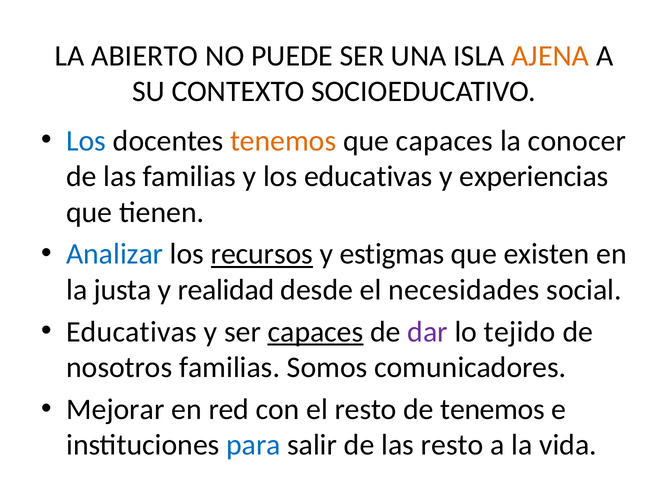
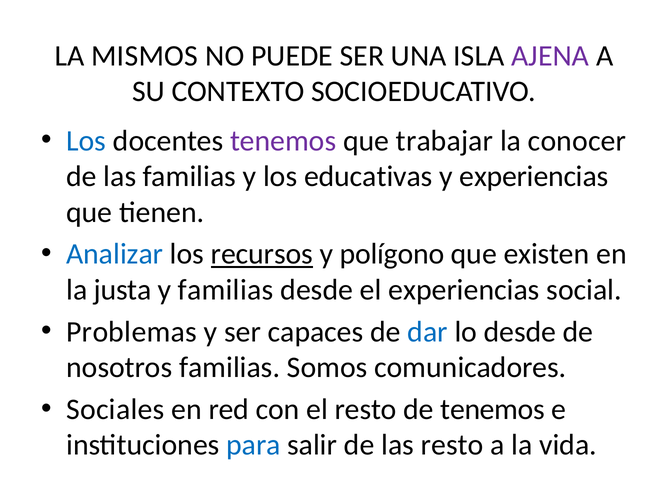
ABIERTO: ABIERTO -> MISMOS (145, 56)
AJENA colour: orange -> purple (550, 56)
tenemos colour: orange -> purple (283, 141)
que capaces: capaces -> trabajar (445, 141)
estigmas: estigmas -> polígono (392, 254)
y realidad: realidad -> familias (226, 290)
el necesidades: necesidades -> experiencias (464, 290)
Educativas: Educativas -> Problemas (132, 332)
capaces underline: present -> none (316, 332)
dar colour: purple -> blue (428, 332)
lo tejido: tejido -> desde (520, 332)
Mejorar: Mejorar -> Sociales (115, 409)
